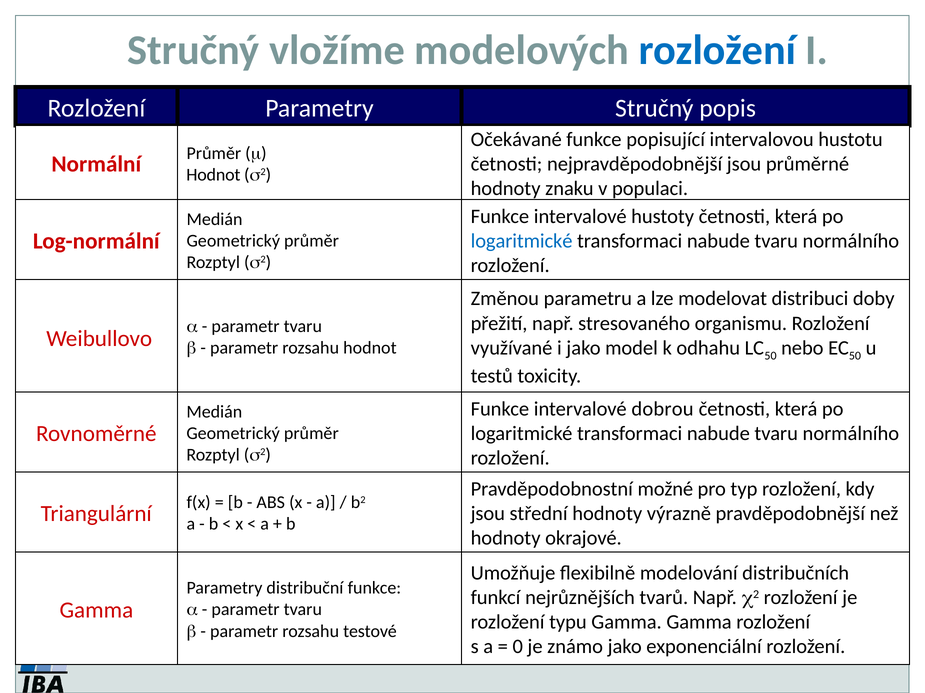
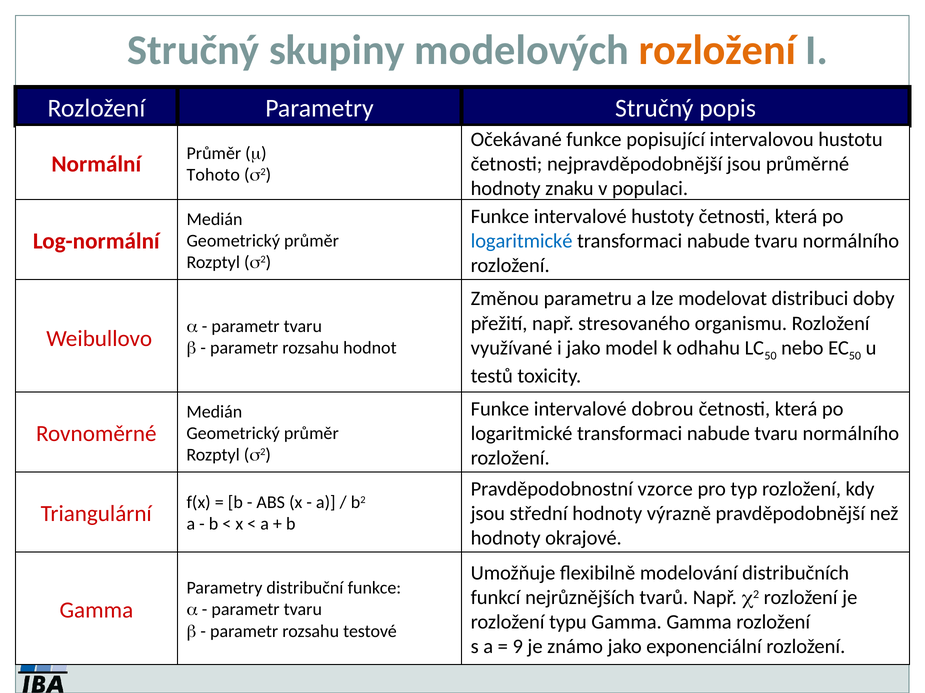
vložíme: vložíme -> skupiny (337, 50)
rozložení colour: blue -> orange (717, 50)
Hodnot: Hodnot -> Tohoto (213, 175)
možné: možné -> vzorce (665, 489)
0: 0 -> 9 (518, 647)
